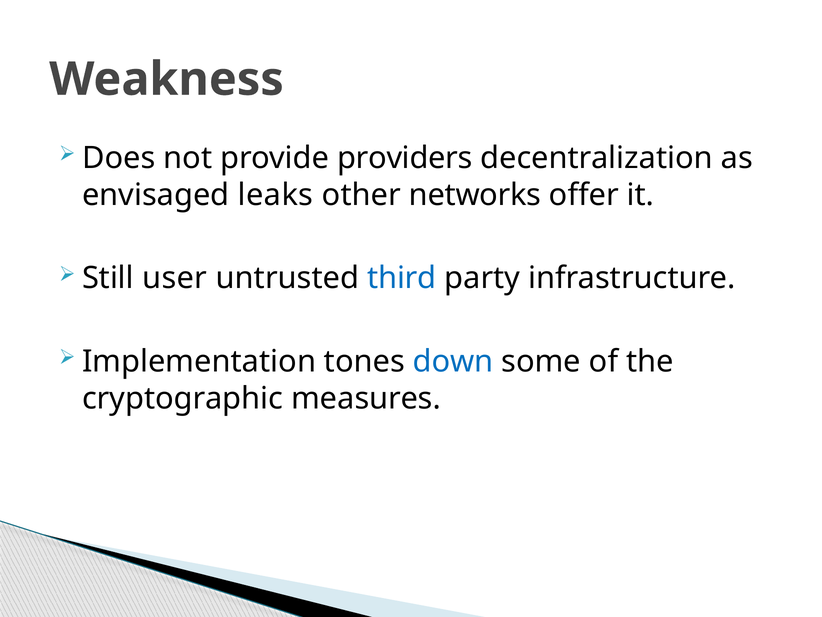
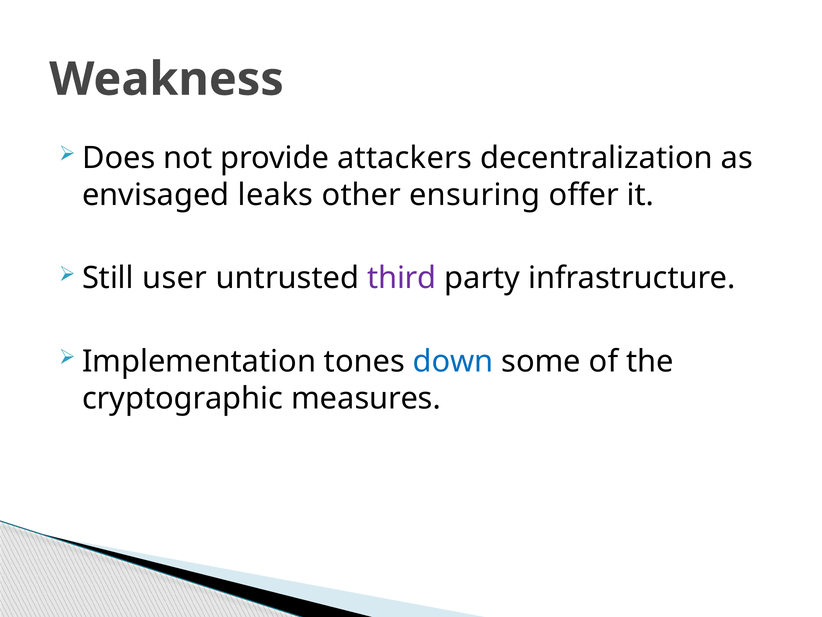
providers: providers -> attackers (405, 158)
networks: networks -> ensuring (475, 195)
third colour: blue -> purple (402, 278)
